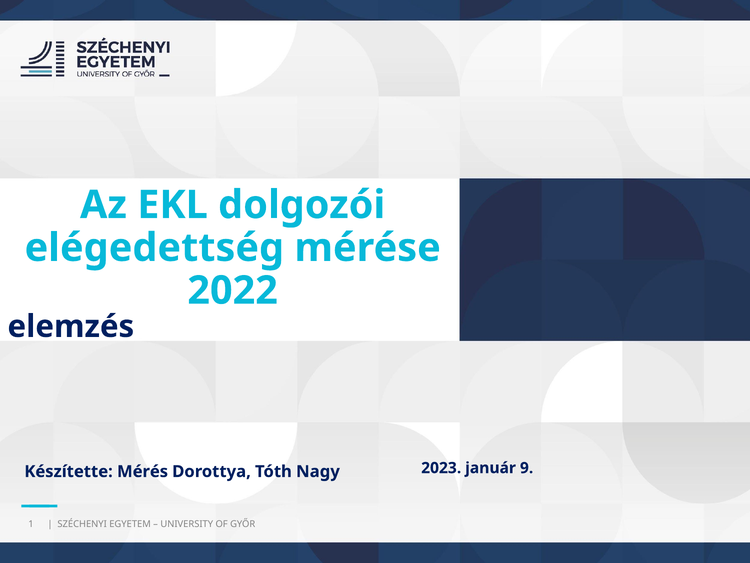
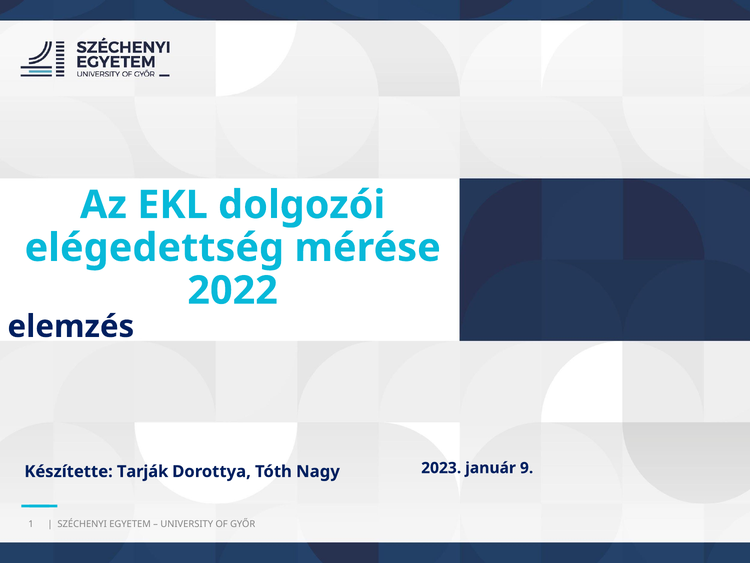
Mérés: Mérés -> Tarják (143, 471)
